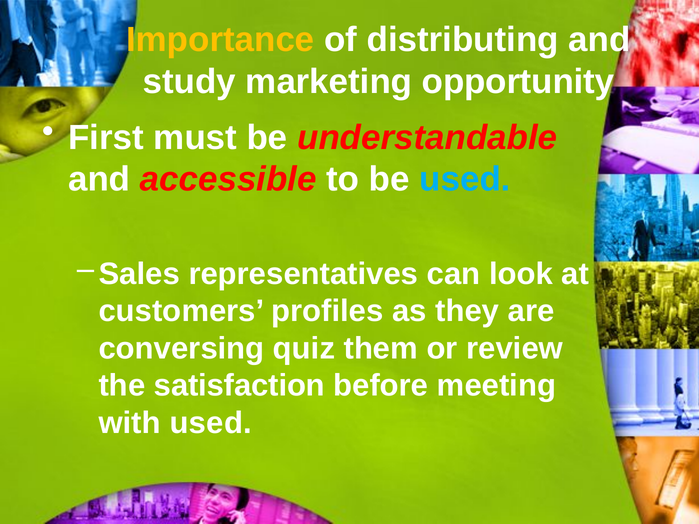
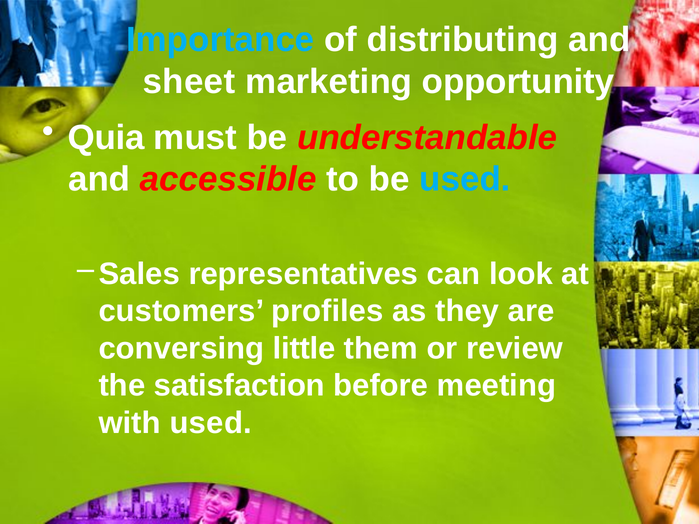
Importance colour: yellow -> light blue (220, 40)
study: study -> sheet (189, 82)
First: First -> Quia (106, 138)
quiz: quiz -> little (304, 349)
